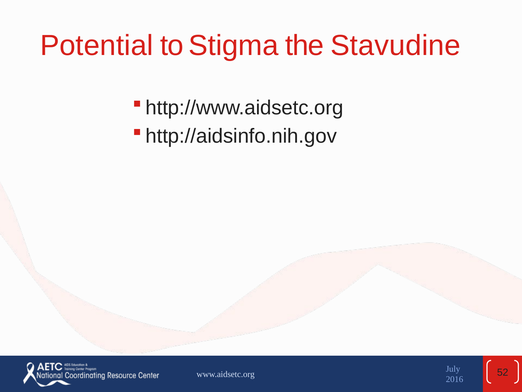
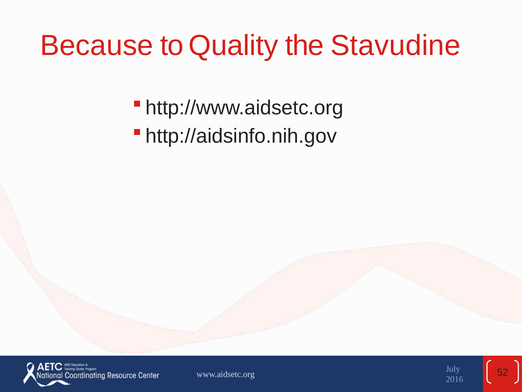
Potential: Potential -> Because (97, 46)
Stigma: Stigma -> Quality (234, 46)
